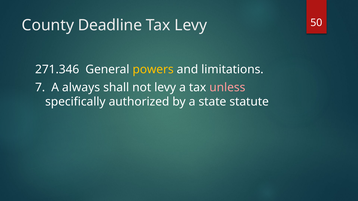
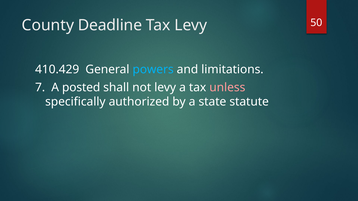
271.346: 271.346 -> 410.429 (57, 70)
powers colour: yellow -> light blue (153, 70)
always: always -> posted (81, 88)
